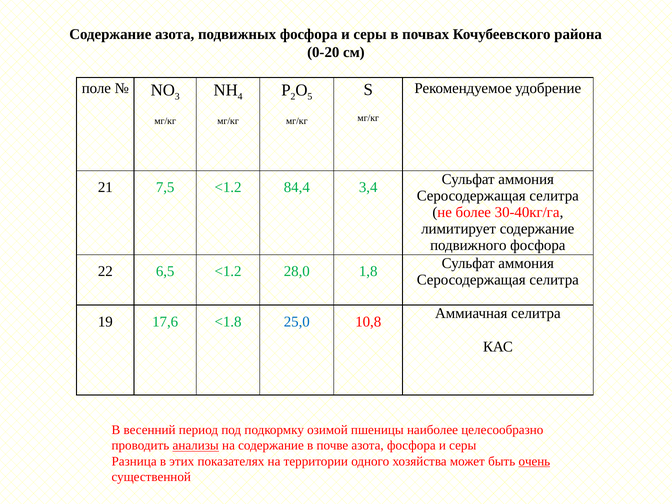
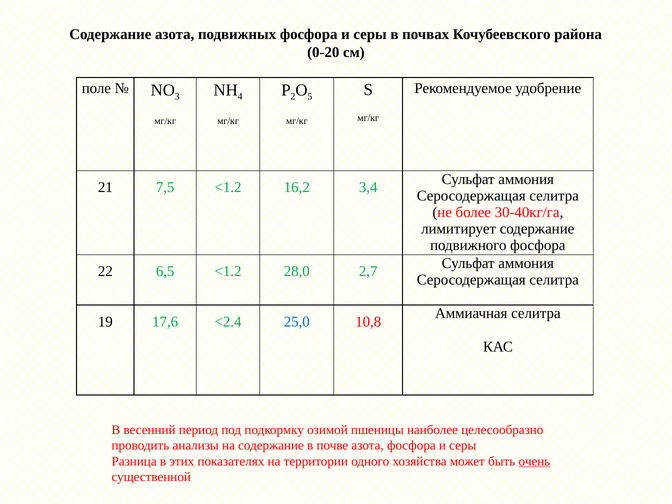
84,4: 84,4 -> 16,2 (297, 187)
1,8: 1,8 -> 2,7 (368, 271)
<1.8: <1.8 -> <2.4 (228, 322)
анализы underline: present -> none (196, 446)
